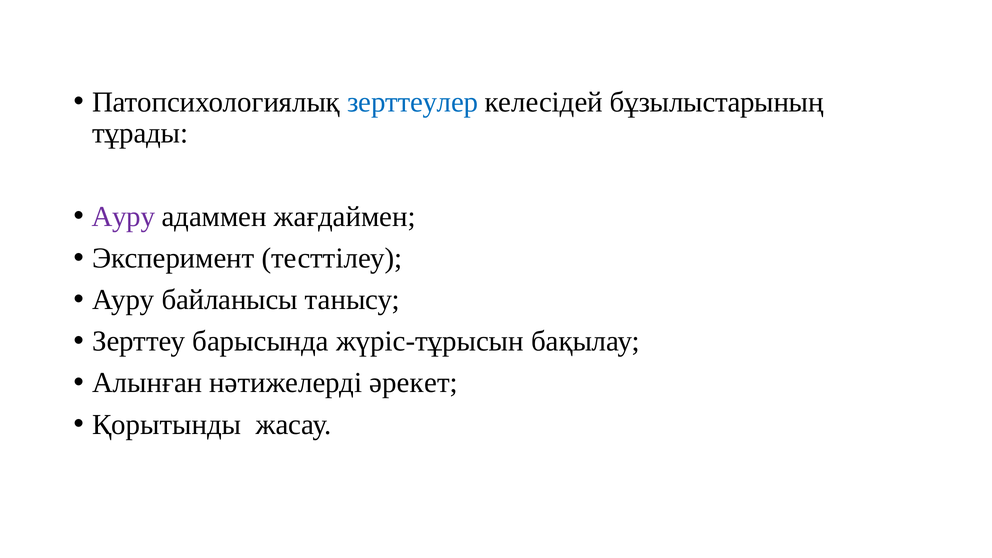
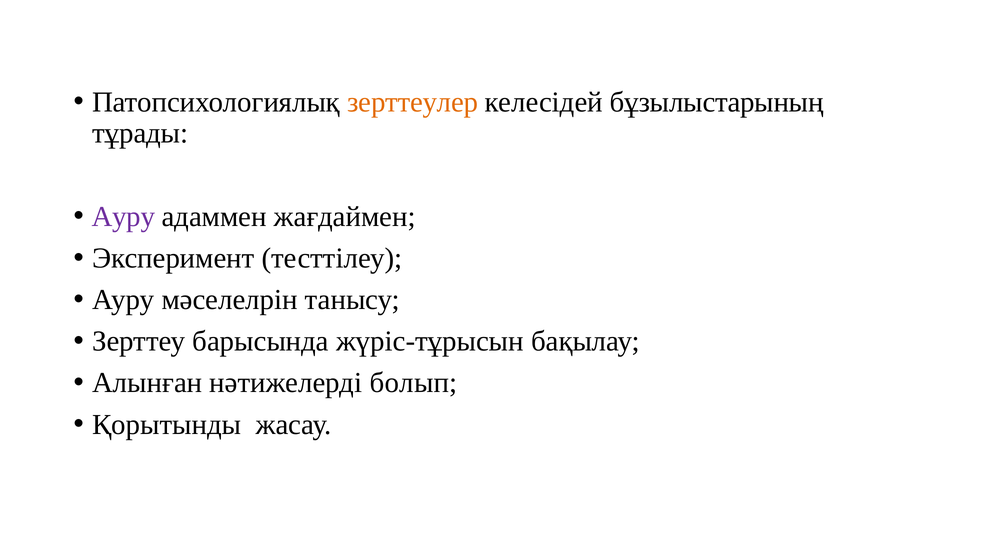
зерттеулер colour: blue -> orange (413, 102)
байланысы: байланысы -> мәселелрін (230, 300)
әрекет: әрекет -> болып (414, 383)
